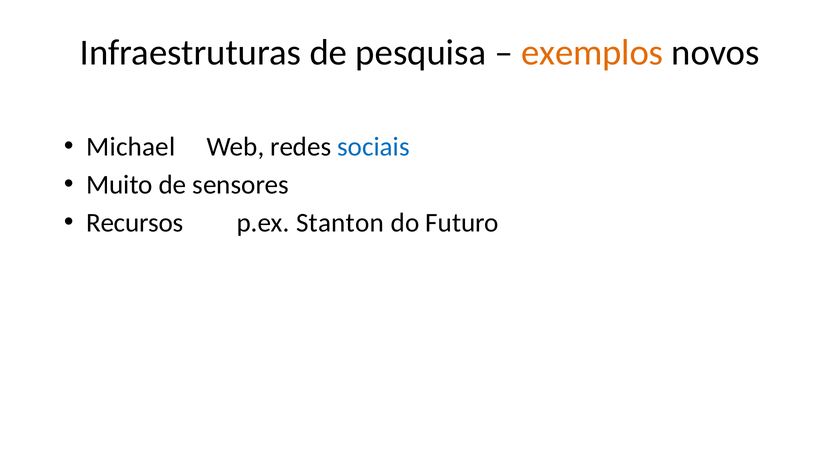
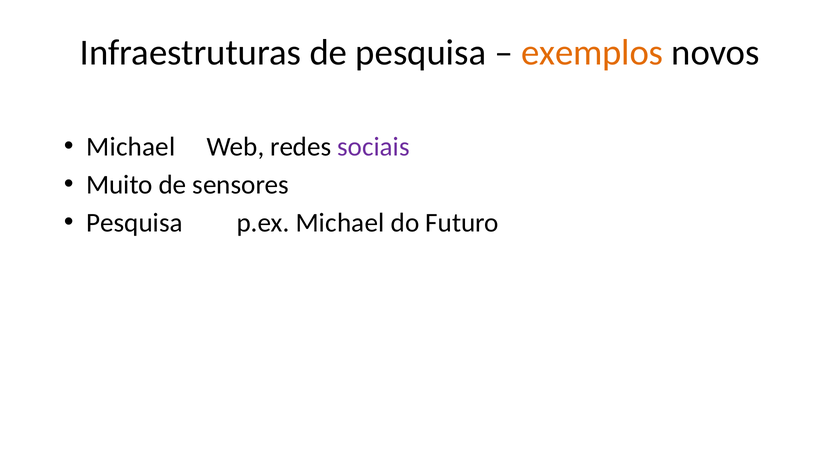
sociais colour: blue -> purple (374, 147)
Recursos: Recursos -> Pesquisa (135, 223)
p.ex Stanton: Stanton -> Michael (340, 223)
